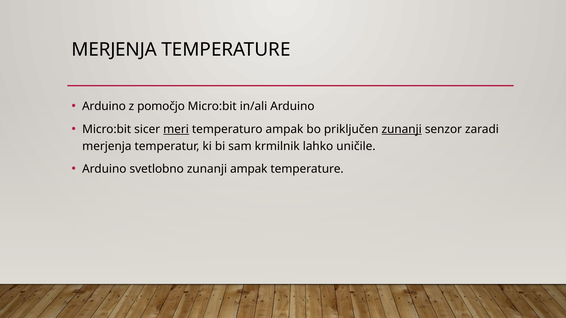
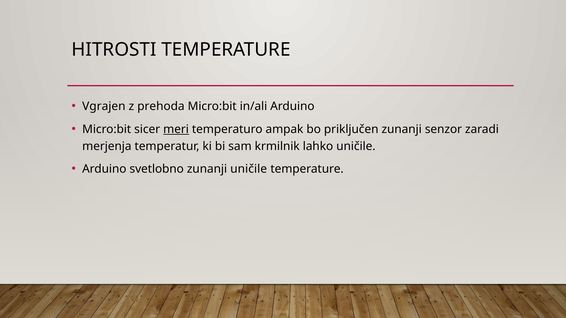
MERJENJA: MERJENJA -> HITROSTI (114, 50)
Arduino: Arduino -> Vgrajen (104, 106)
pomočjo: pomočjo -> prehoda (161, 106)
zunanji underline: present -> none (402, 129)
zunanji ampak: ampak -> uničile (249, 169)
